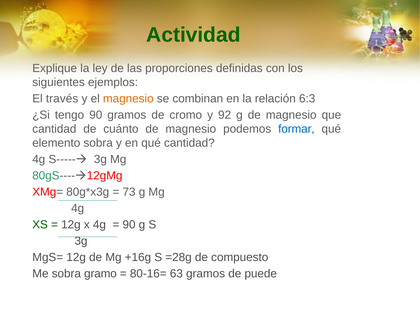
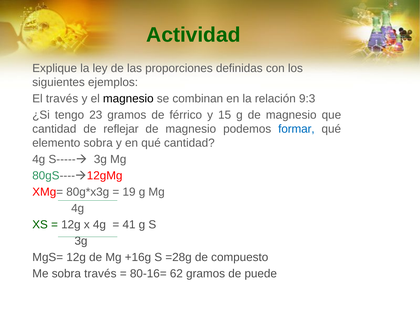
magnesio colour: orange -> black (128, 99)
6:3: 6:3 -> 9:3 (307, 99)
tengo 90: 90 -> 23 (96, 115)
cromo: cromo -> férrico (186, 115)
92: 92 -> 15 (225, 115)
cuánto: cuánto -> reflejar (121, 129)
73: 73 -> 19 (129, 192)
90: 90 -> 41 (129, 225)
sobra gramo: gramo -> través (100, 274)
63: 63 -> 62 (176, 274)
